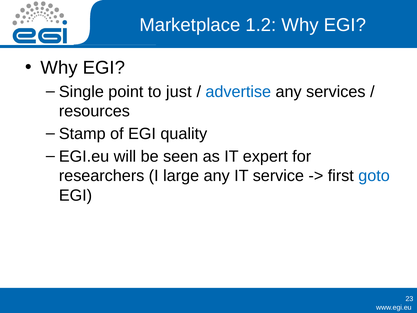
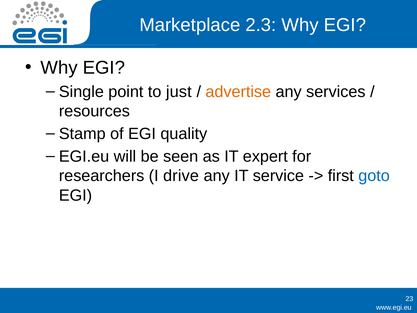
1.2: 1.2 -> 2.3 (261, 25)
advertise colour: blue -> orange (238, 92)
large: large -> drive (181, 176)
